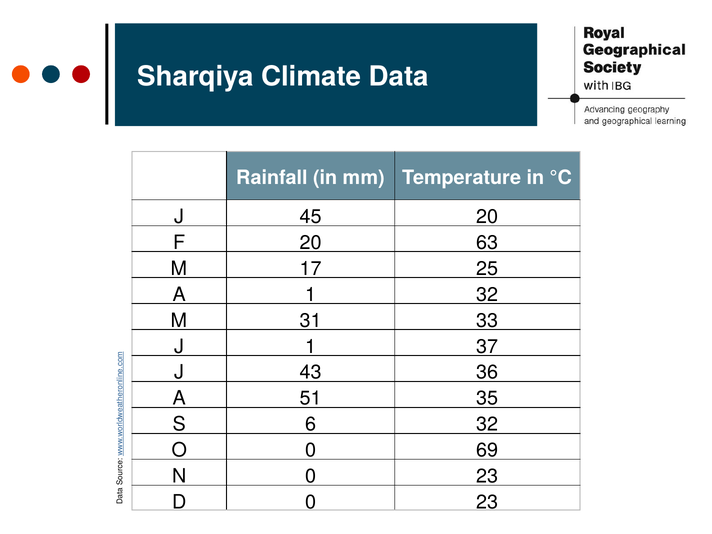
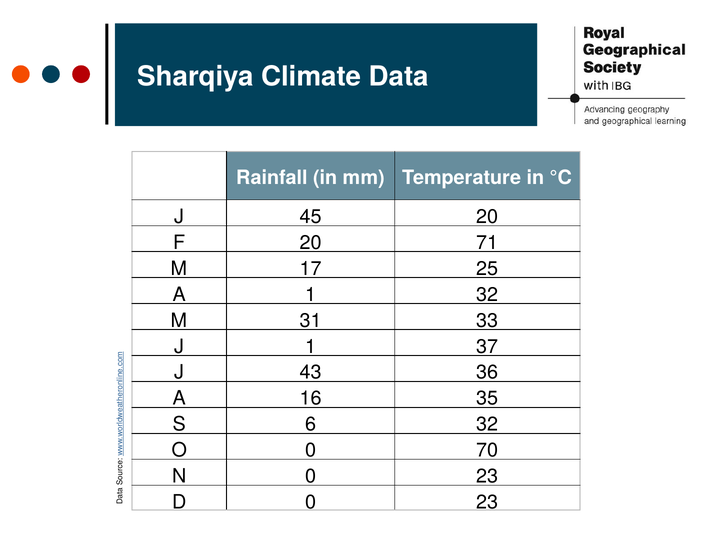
63: 63 -> 71 (487, 243)
51: 51 -> 16 (311, 398)
69: 69 -> 70 (487, 450)
